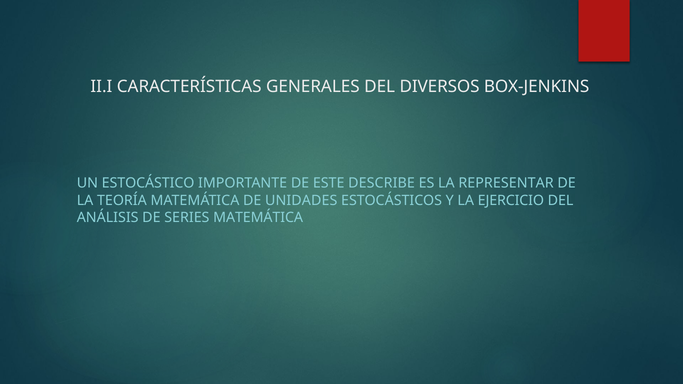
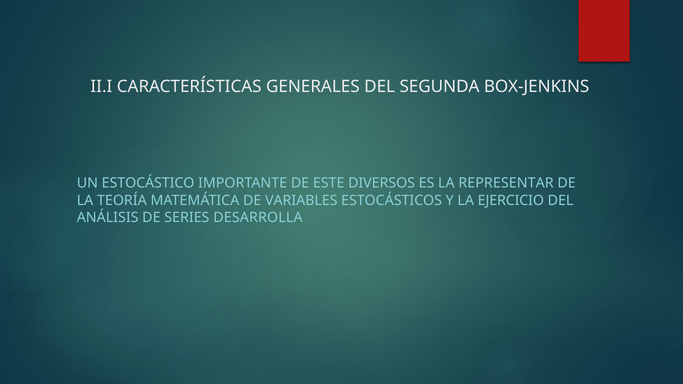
DIVERSOS: DIVERSOS -> SEGUNDA (440, 87)
DESCRIBE: DESCRIBE -> DIVERSOS (382, 183)
UNIDADES: UNIDADES -> VARIABLES (301, 200)
SERIES MATEMÁTICA: MATEMÁTICA -> DESARROLLA (258, 218)
